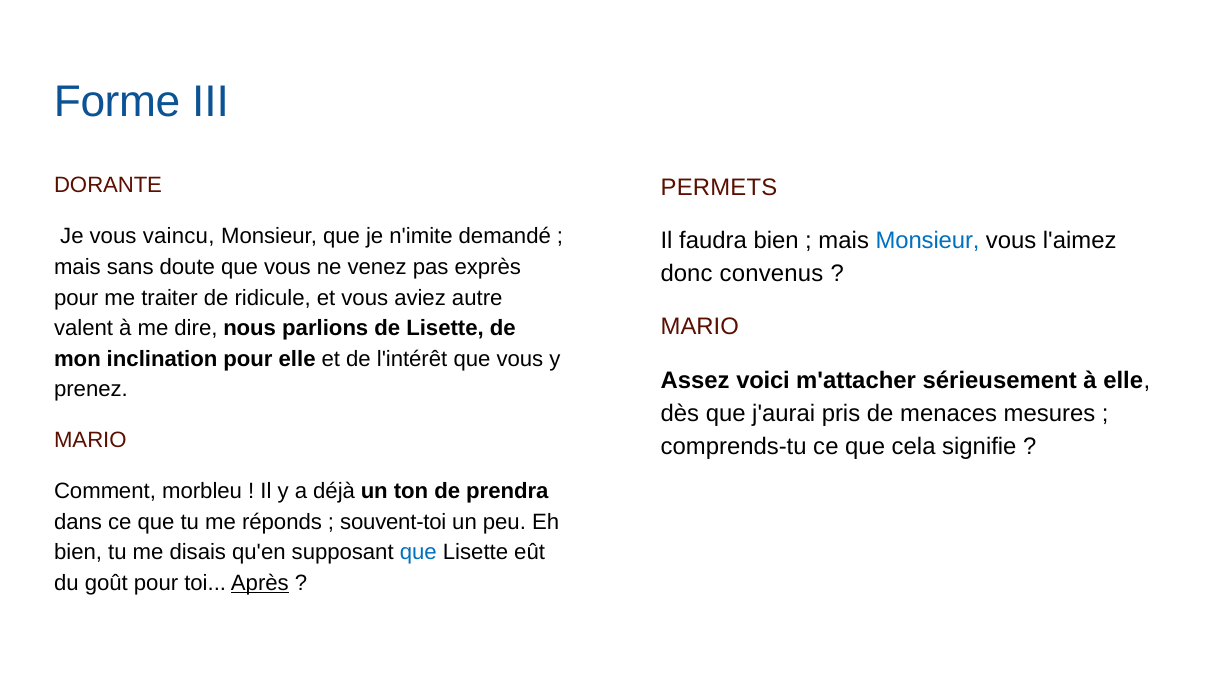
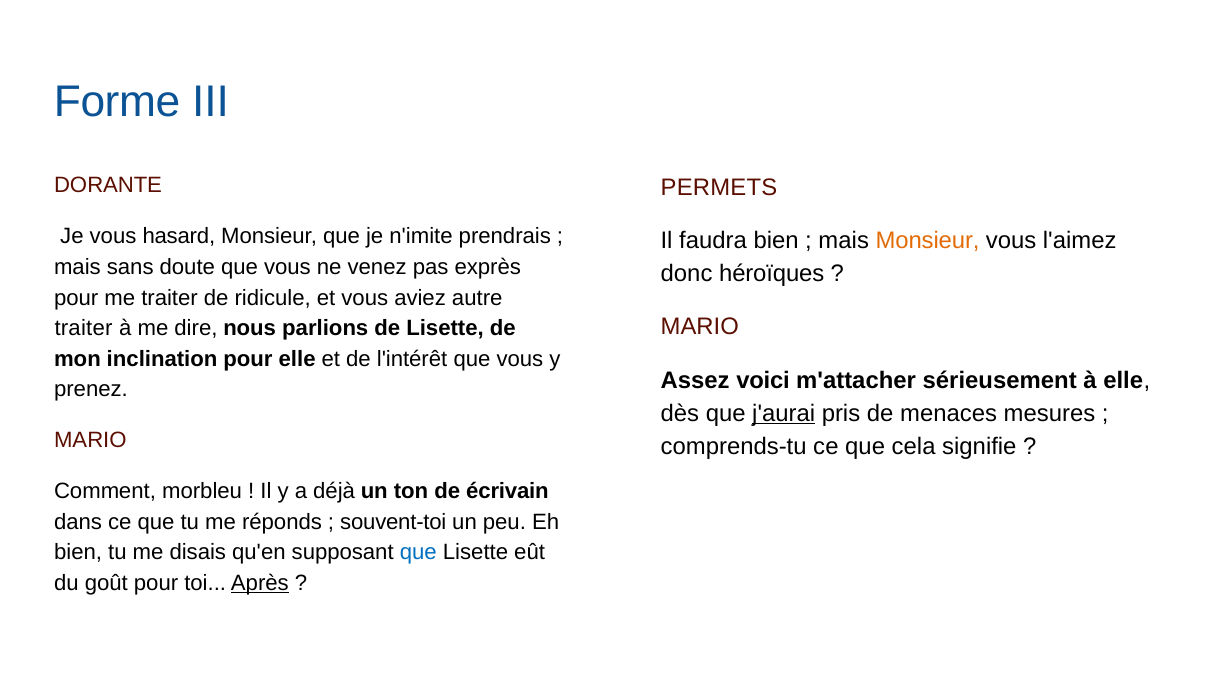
vaincu: vaincu -> hasard (179, 237)
demandé: demandé -> prendrais (505, 237)
Monsieur colour: blue -> orange (928, 241)
convenus: convenus -> héroïques (772, 274)
valent: valent -> traiter (83, 328)
j'aurai underline: none -> present (784, 414)
prendra: prendra -> écrivain (507, 492)
